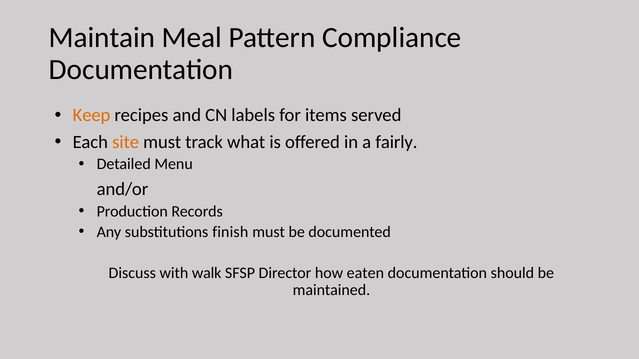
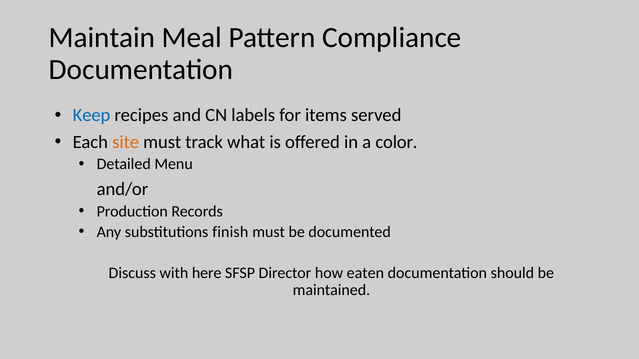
Keep colour: orange -> blue (92, 115)
fairly: fairly -> color (396, 142)
walk: walk -> here (207, 273)
